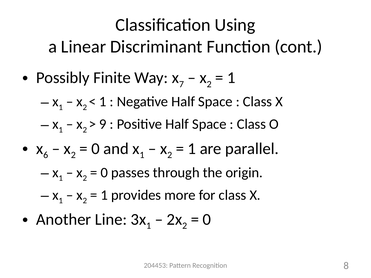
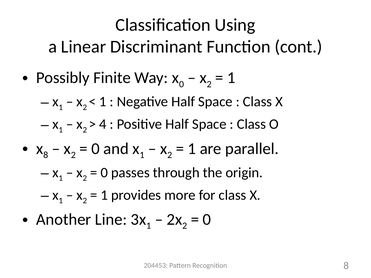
x 7: 7 -> 0 (181, 84)
9: 9 -> 4 (103, 124)
x 6: 6 -> 8 (46, 155)
